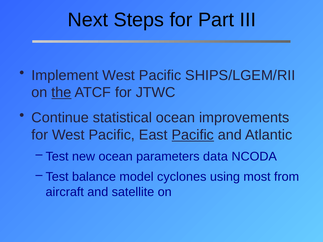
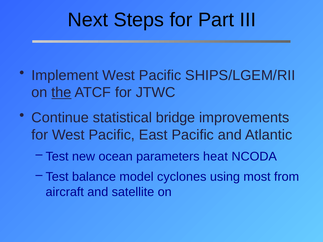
statistical ocean: ocean -> bridge (176, 118)
Pacific underline: present -> none (193, 135)
data: data -> heat (215, 157)
